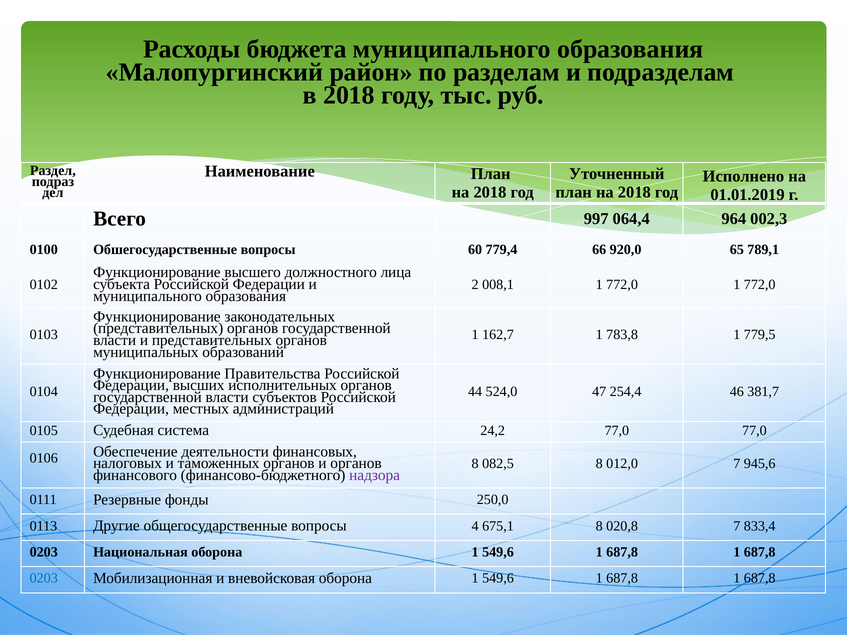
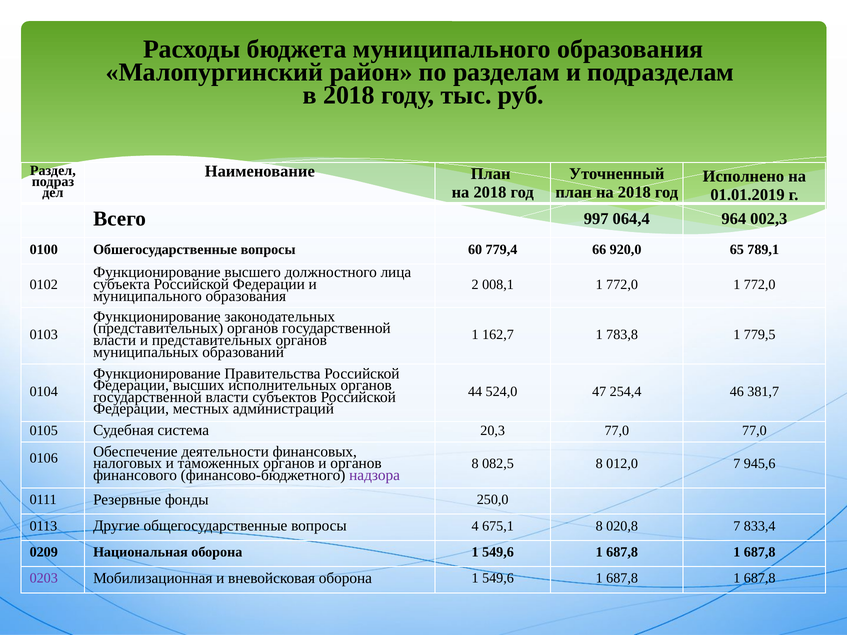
24,2: 24,2 -> 20,3 (493, 431)
0203: 0203 -> 0209 (44, 552)
0203 colour: blue -> purple (44, 579)
